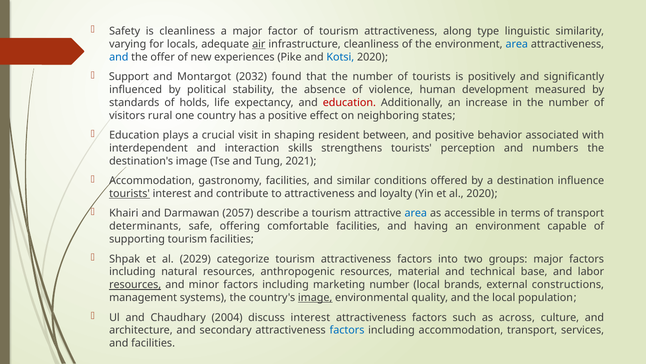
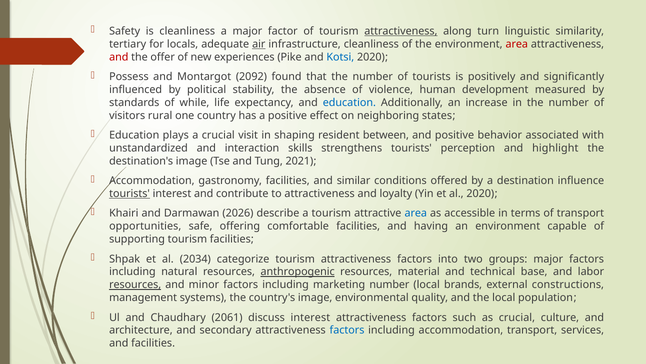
attractiveness underline: none -> present (401, 31)
type: type -> turn (488, 31)
varying: varying -> tertiary (128, 44)
area colour: blue -> red (517, 44)
and colour: blue -> red (119, 57)
Support: Support -> Possess (129, 77)
2032: 2032 -> 2092 (251, 77)
holds: holds -> while (194, 102)
education colour: red -> blue (349, 102)
interdependent: interdependent -> unstandardized (148, 148)
numbers: numbers -> highlight (555, 148)
2057: 2057 -> 2026 (238, 213)
determinants: determinants -> opportunities (145, 226)
2029: 2029 -> 2034 (195, 259)
anthropogenic underline: none -> present (298, 271)
image underline: present -> none (315, 297)
2004: 2004 -> 2061 (227, 317)
as across: across -> crucial (517, 317)
